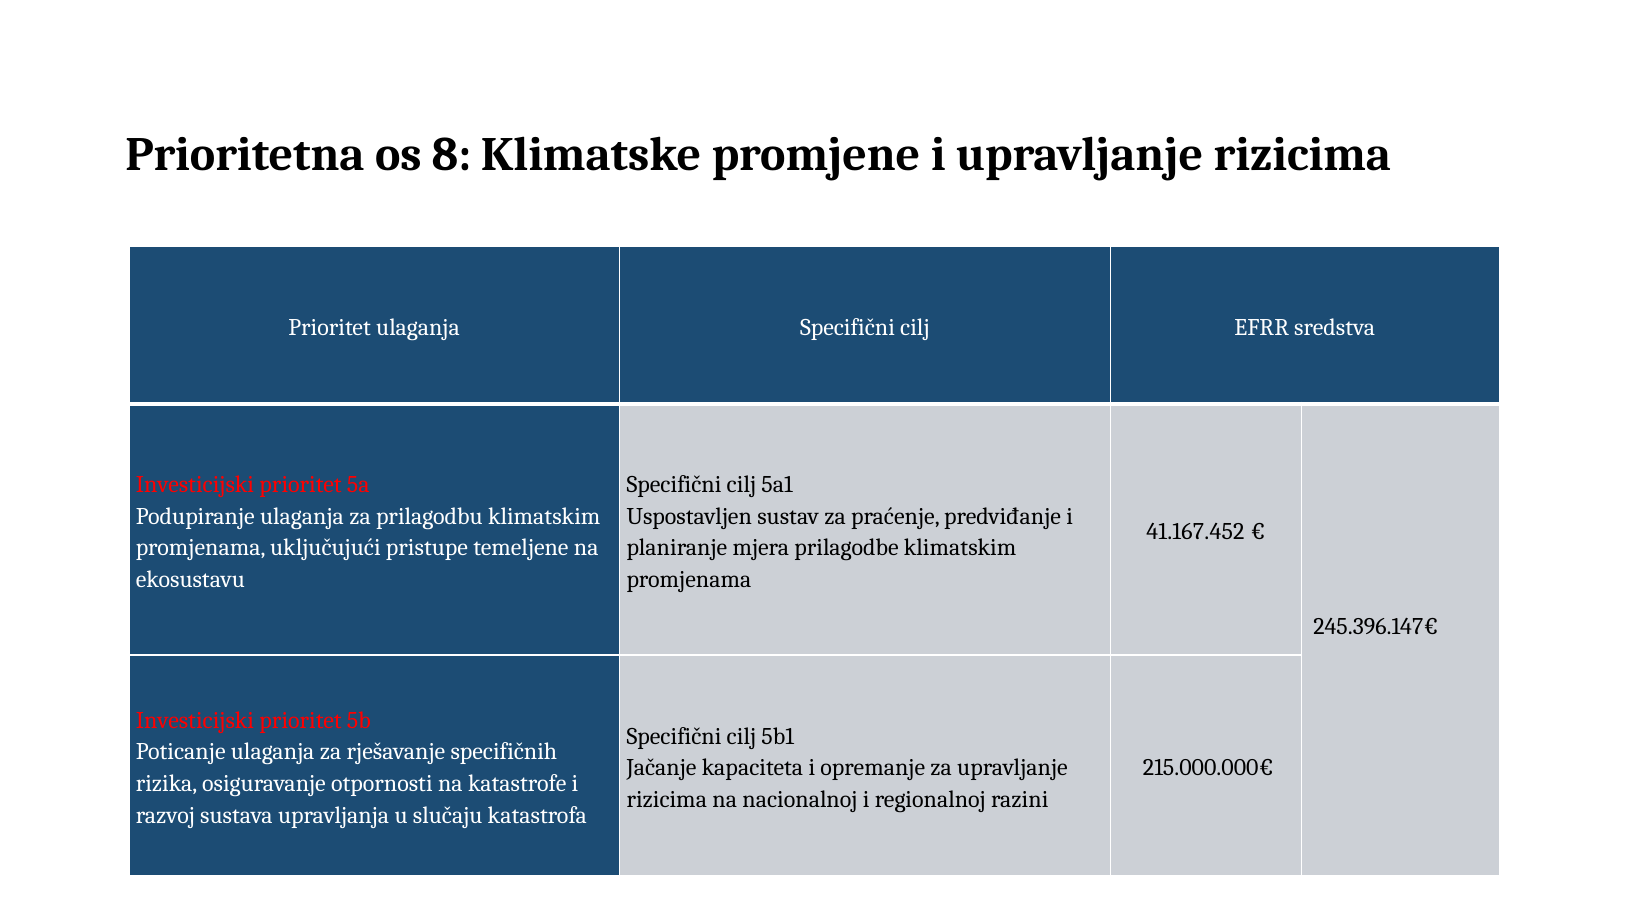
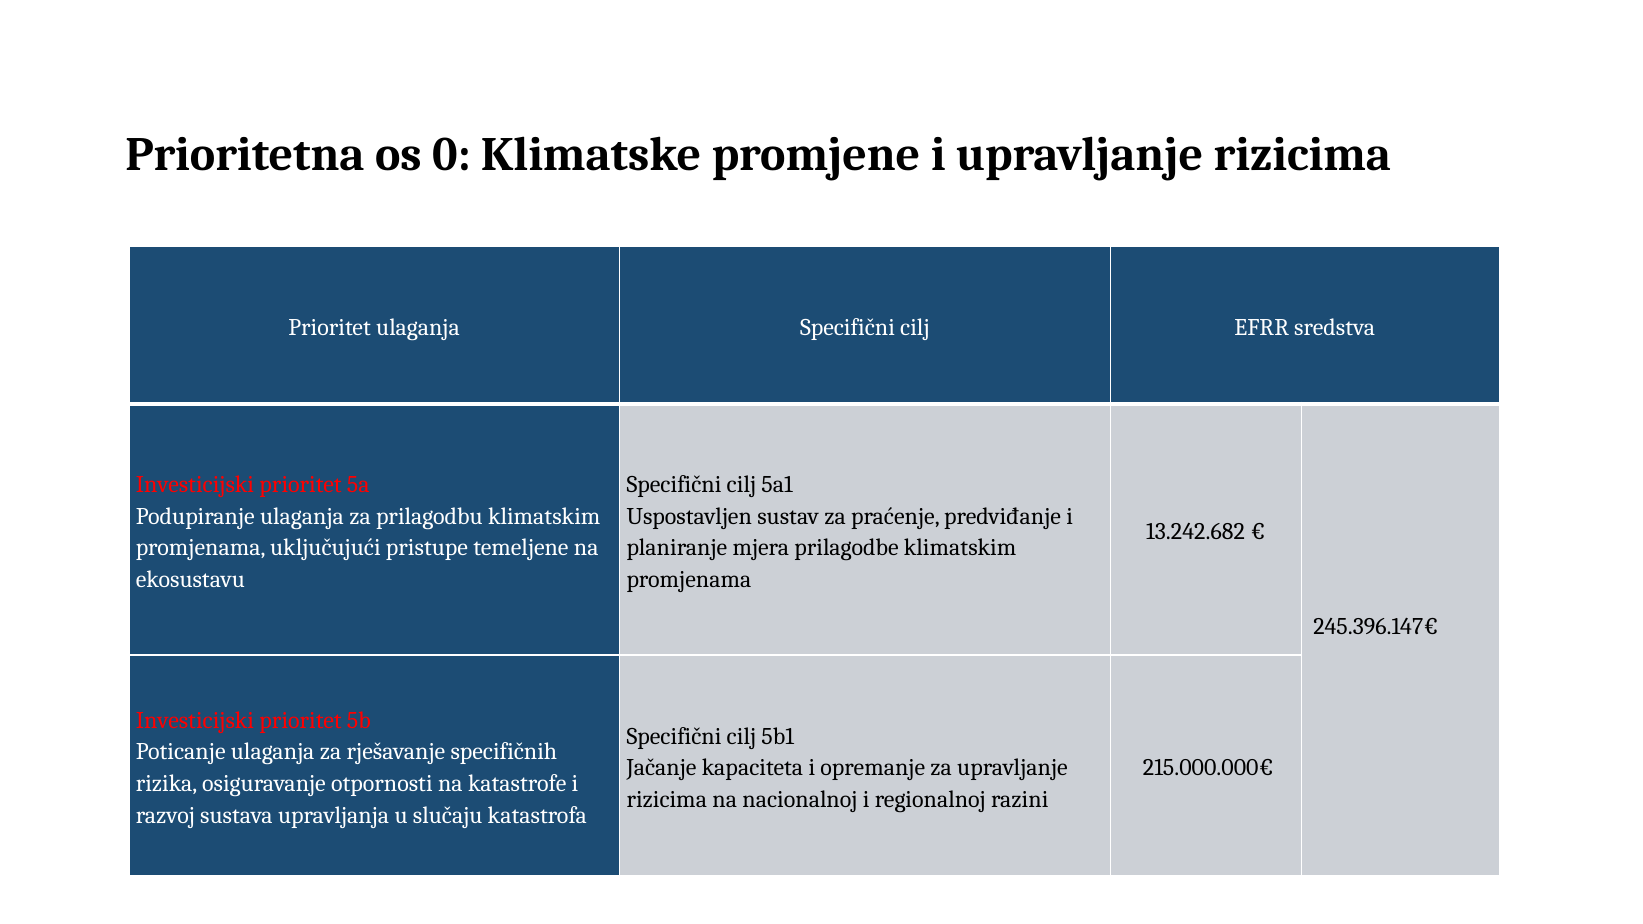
8: 8 -> 0 (451, 155)
41.167.452: 41.167.452 -> 13.242.682 (1196, 532)
